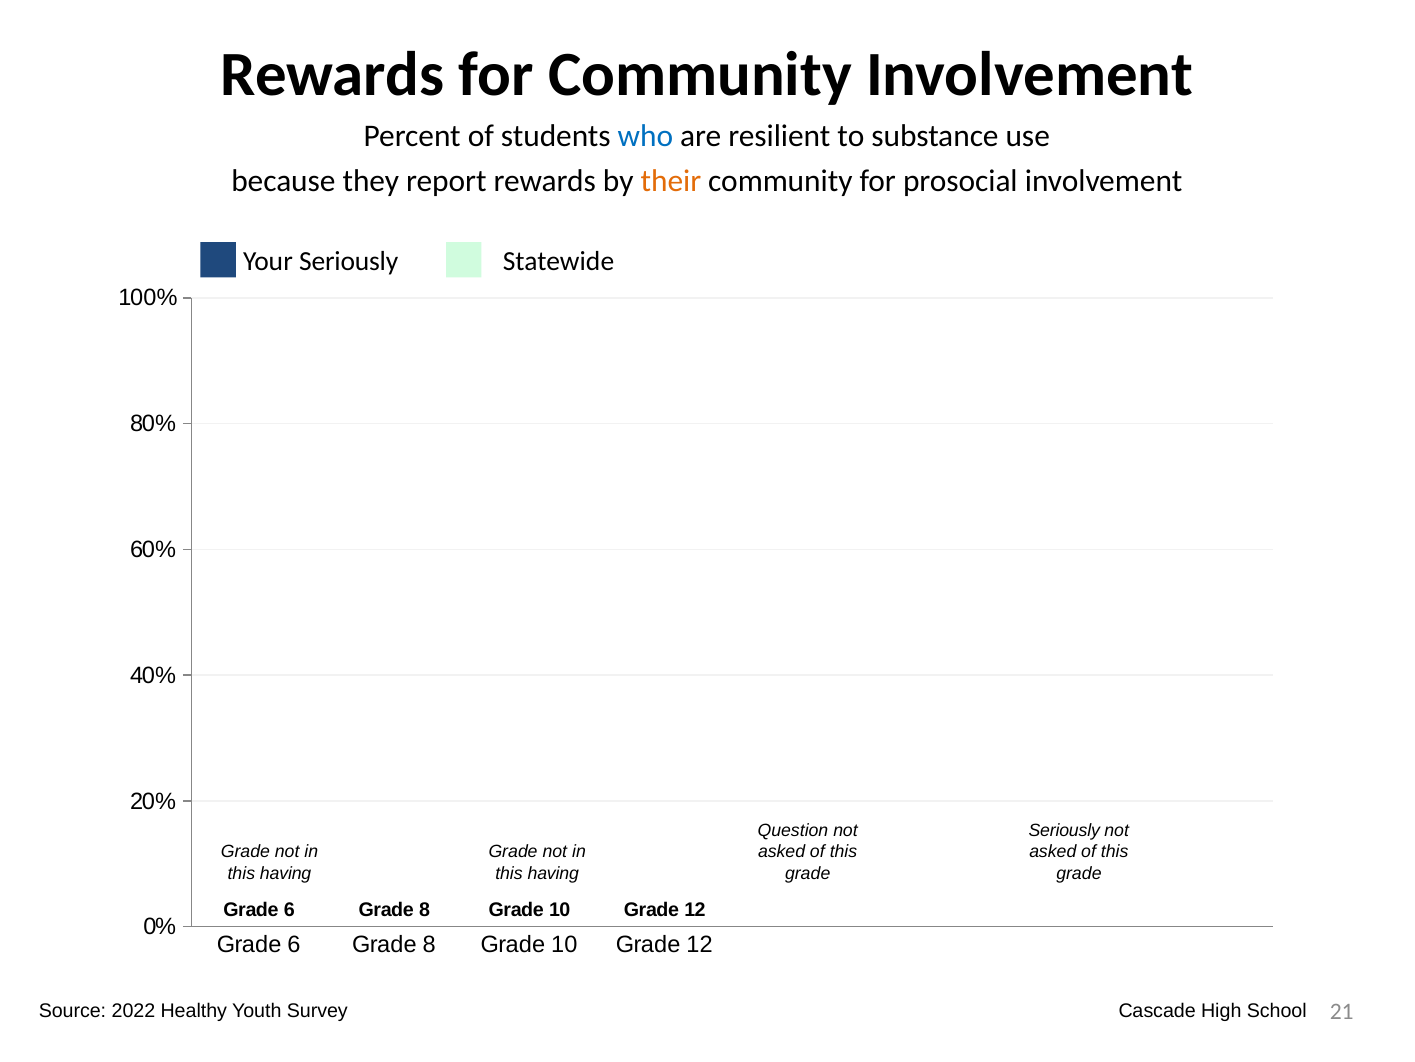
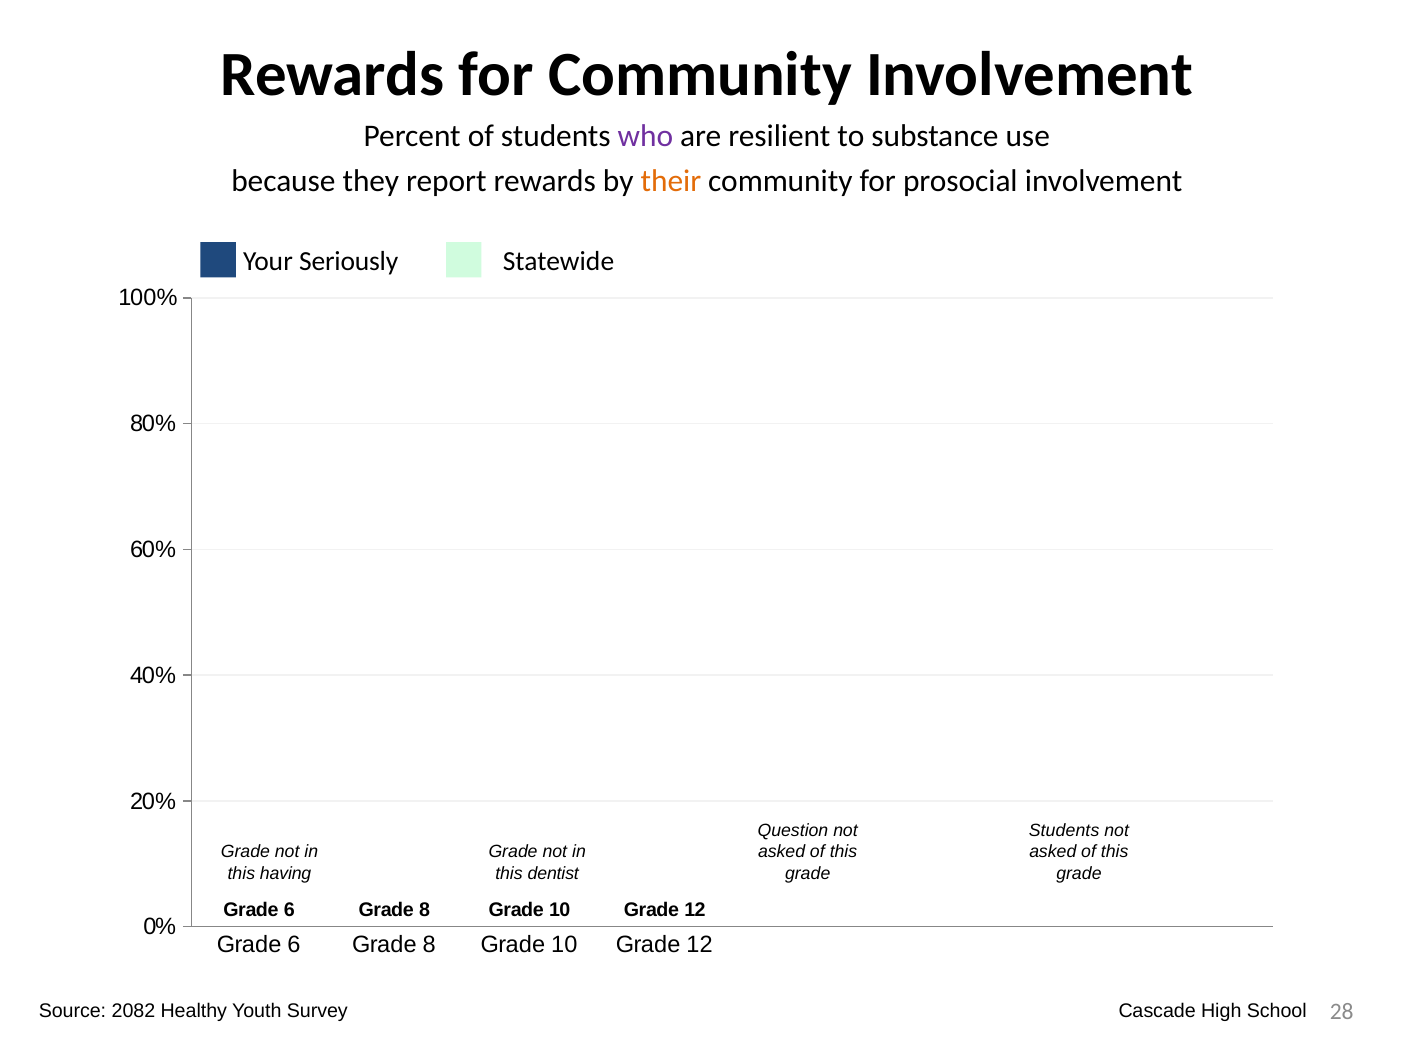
who colour: blue -> purple (645, 136)
Seriously: Seriously -> Students (1064, 830)
having: having -> dentist (553, 873)
2022: 2022 -> 2082 (134, 1011)
21: 21 -> 28 (1342, 1011)
